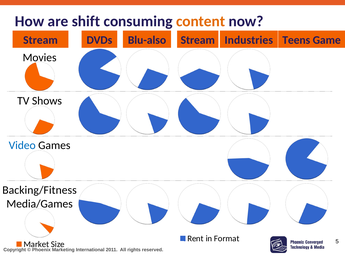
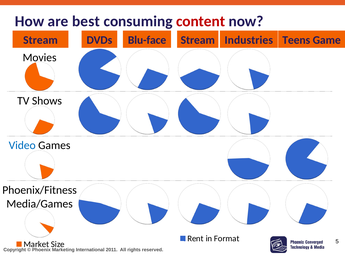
shift: shift -> best (86, 21)
content colour: orange -> red (201, 21)
Blu-also: Blu-also -> Blu-face (147, 40)
Backing/Fitness: Backing/Fitness -> Phoenix/Fitness (40, 190)
